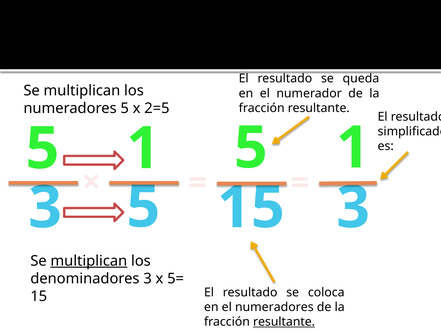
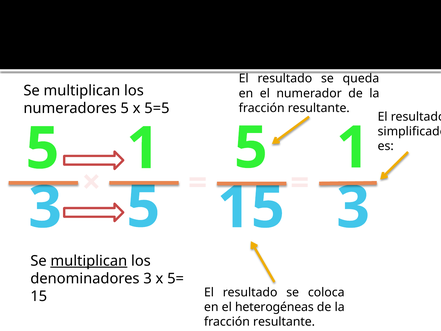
2=5: 2=5 -> 5=5 (157, 108)
el numeradores: numeradores -> heterogéneas (274, 307)
resultante underline: present -> none (284, 322)
